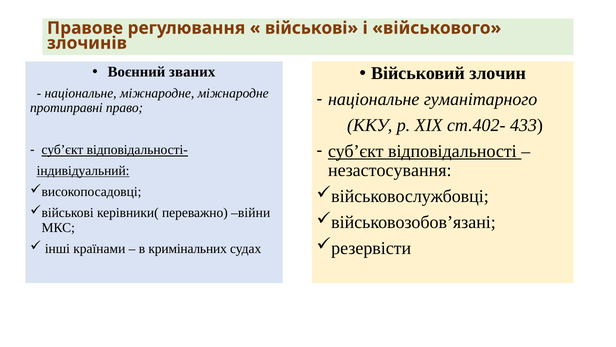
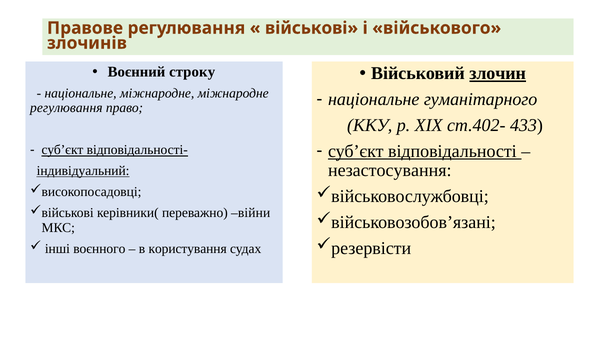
званих: званих -> строку (192, 72)
злочин underline: none -> present (498, 73)
протиправні: протиправні -> регулювання (66, 108)
країнами: країнами -> воєнного (99, 248)
кримінальних: кримінальних -> користування (188, 248)
